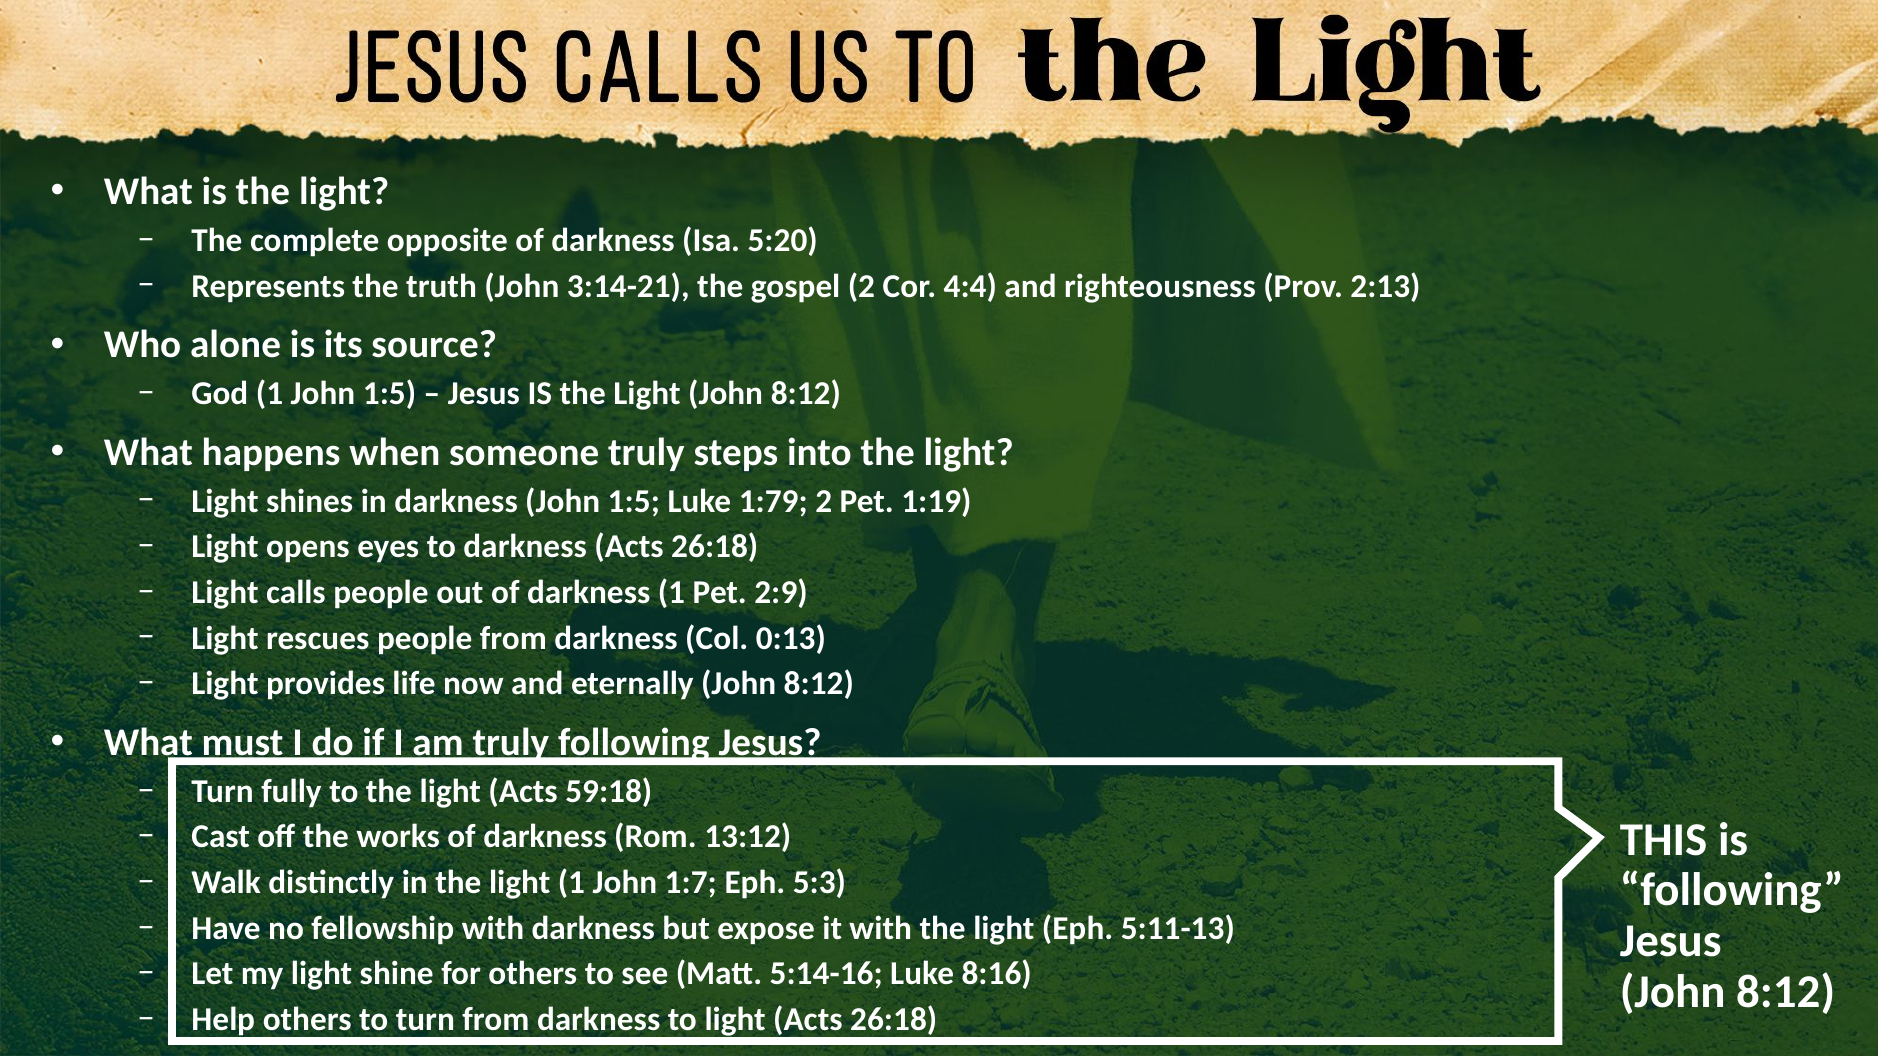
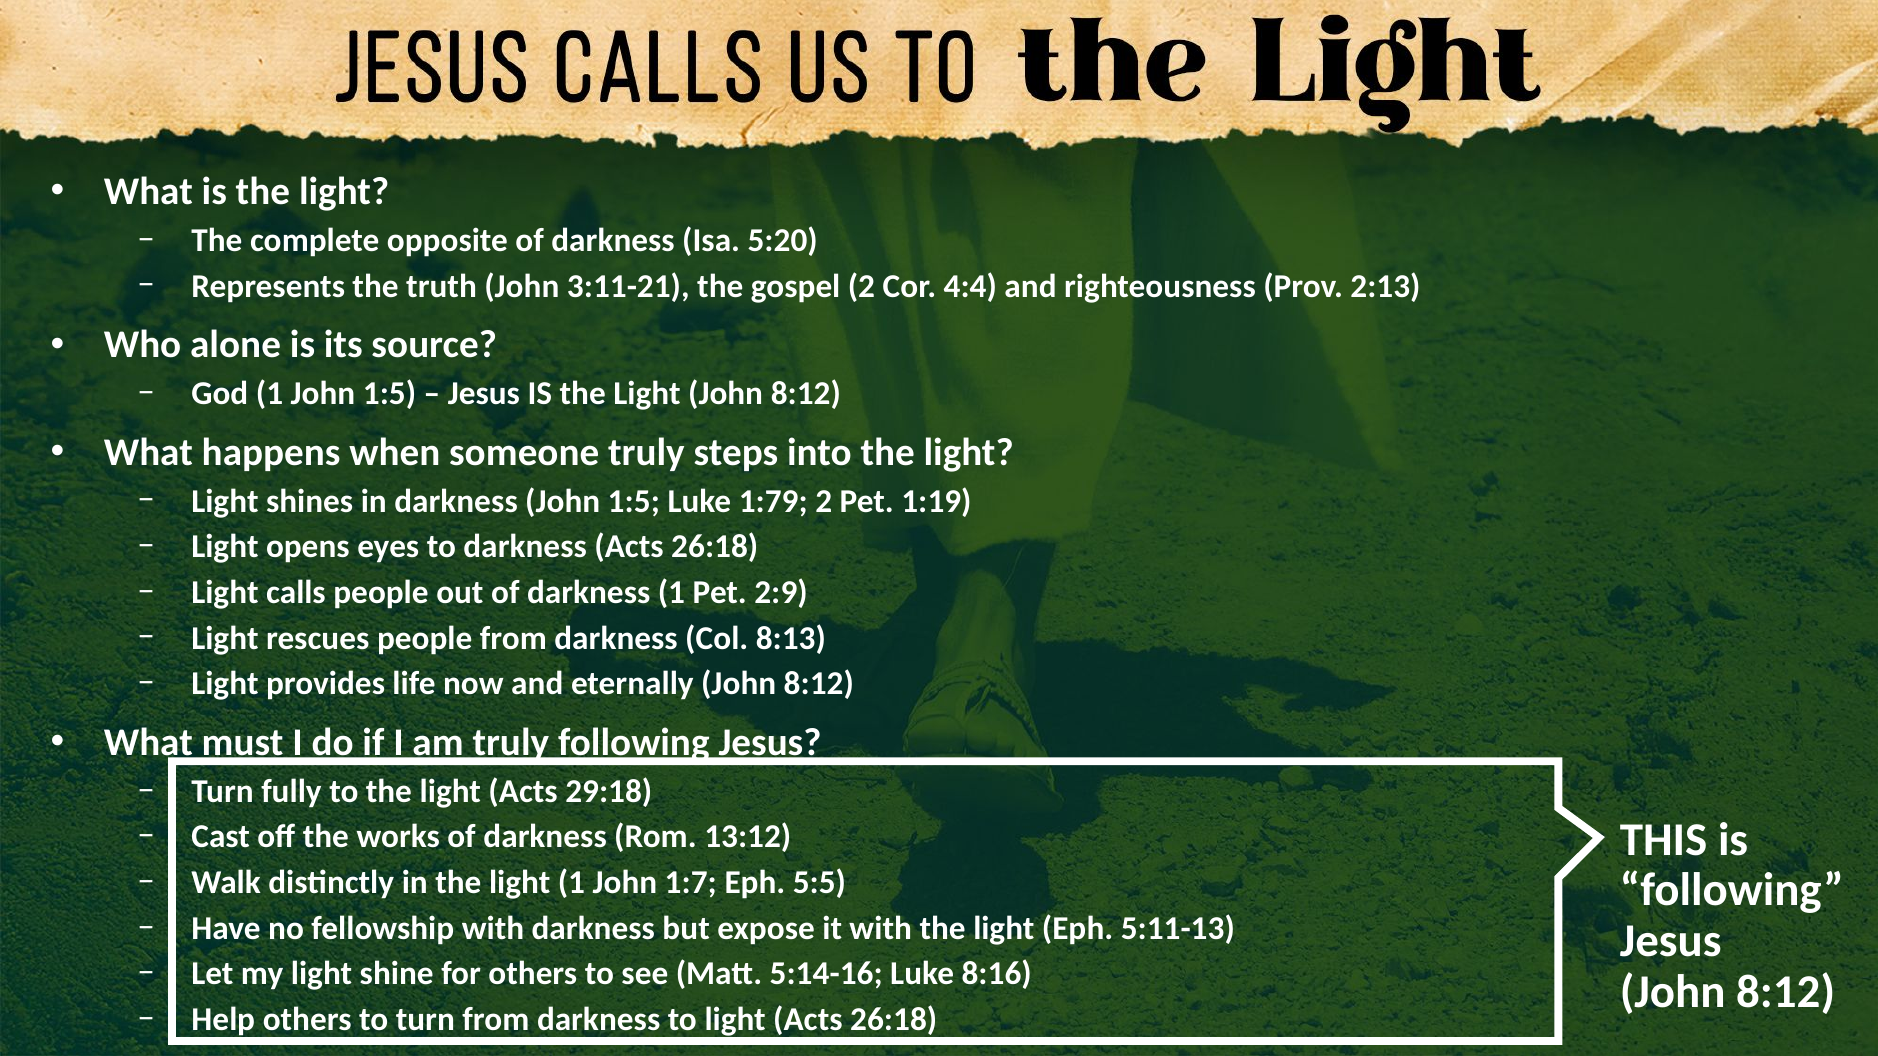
3:14-21: 3:14-21 -> 3:11-21 (628, 286)
0:13: 0:13 -> 8:13 (791, 638)
59:18: 59:18 -> 29:18 (609, 792)
5:3: 5:3 -> 5:5 (819, 883)
